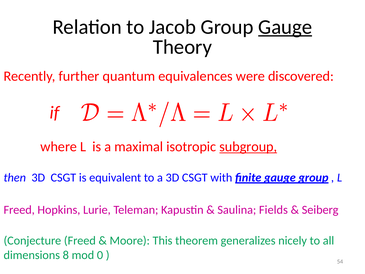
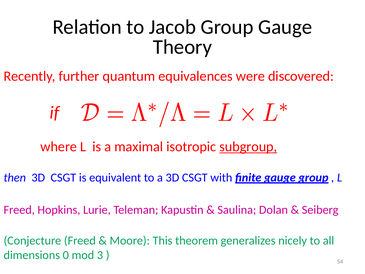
Gauge underline: present -> none (285, 27)
Fields: Fields -> Dolan (273, 210)
8: 8 -> 0 (66, 255)
0: 0 -> 3 (100, 255)
